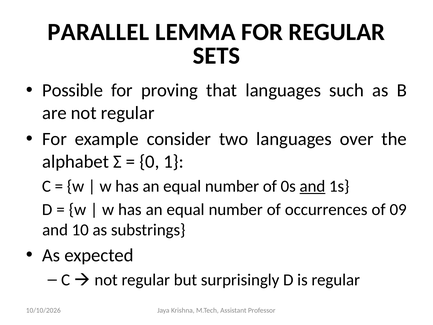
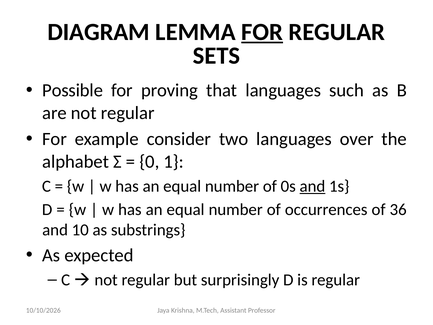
PARALLEL: PARALLEL -> DIAGRAM (99, 32)
FOR underline: none -> present (262, 32)
09: 09 -> 36 (398, 210)
